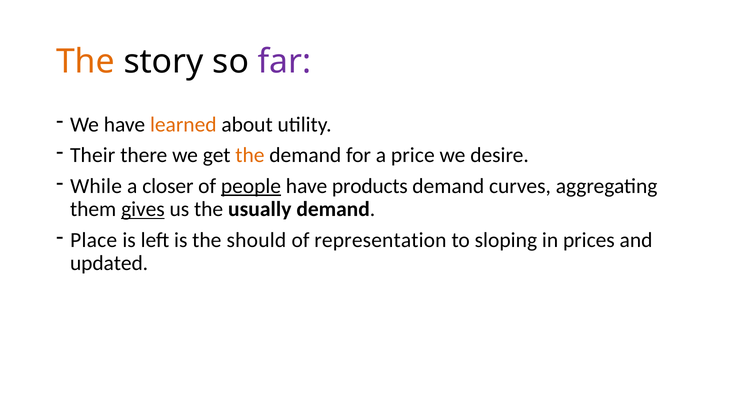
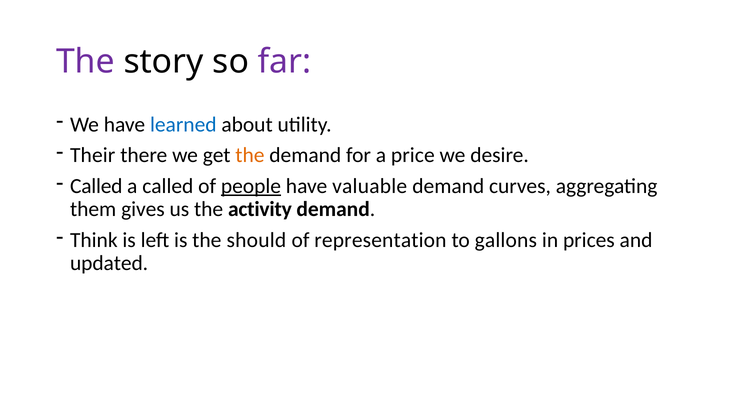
The colour: orange -> purple (86, 62)
learned colour: orange -> blue (183, 125)
While: While -> Called (96, 186)
a closer: closer -> called (168, 186)
products: products -> valuable (370, 186)
gives underline: present -> none (143, 210)
usually: usually -> activity (260, 210)
Place: Place -> Think (94, 241)
sloping: sloping -> gallons (506, 241)
